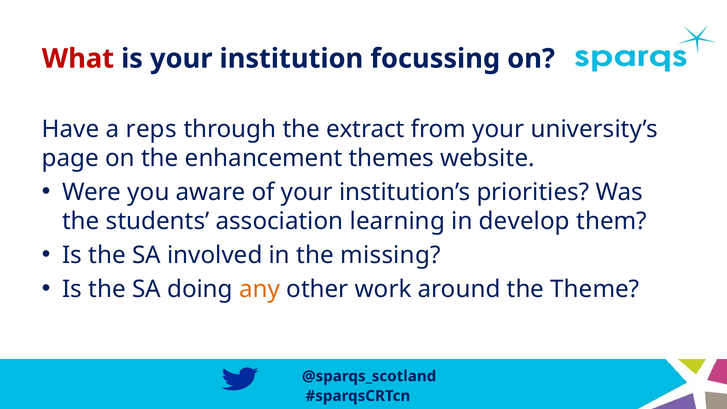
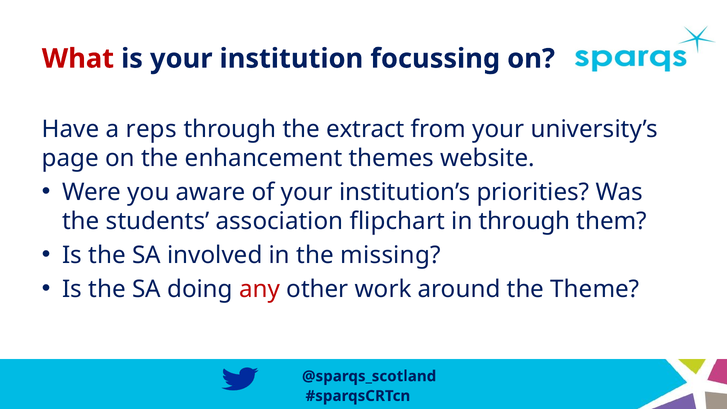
learning: learning -> flipchart (397, 221)
in develop: develop -> through (525, 221)
any colour: orange -> red (260, 289)
